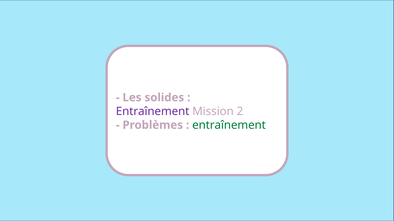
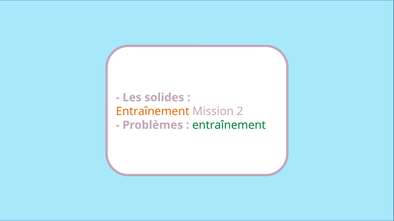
Entraînement colour: purple -> orange (153, 112)
